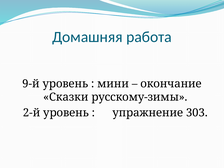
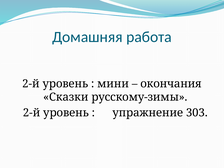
9-й: 9-й -> 2-й (31, 84)
окончание: окончание -> окончания (171, 84)
